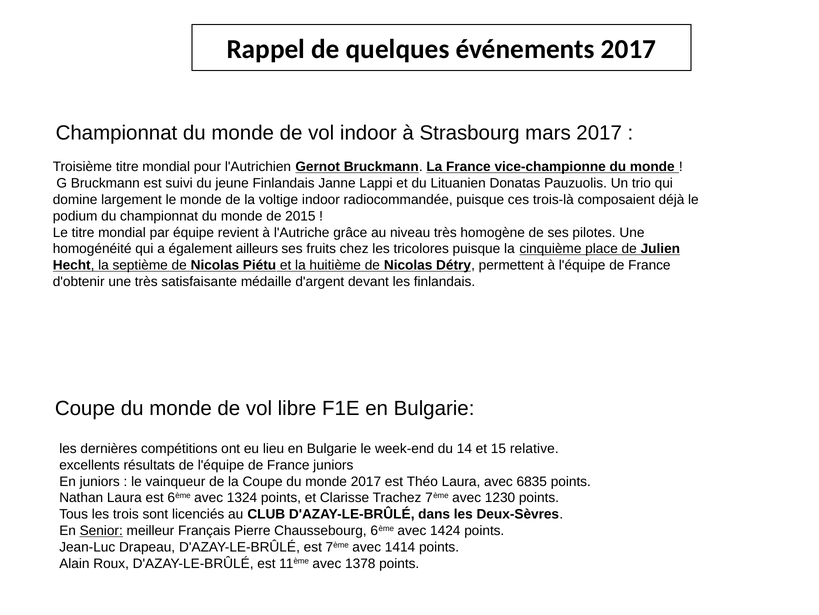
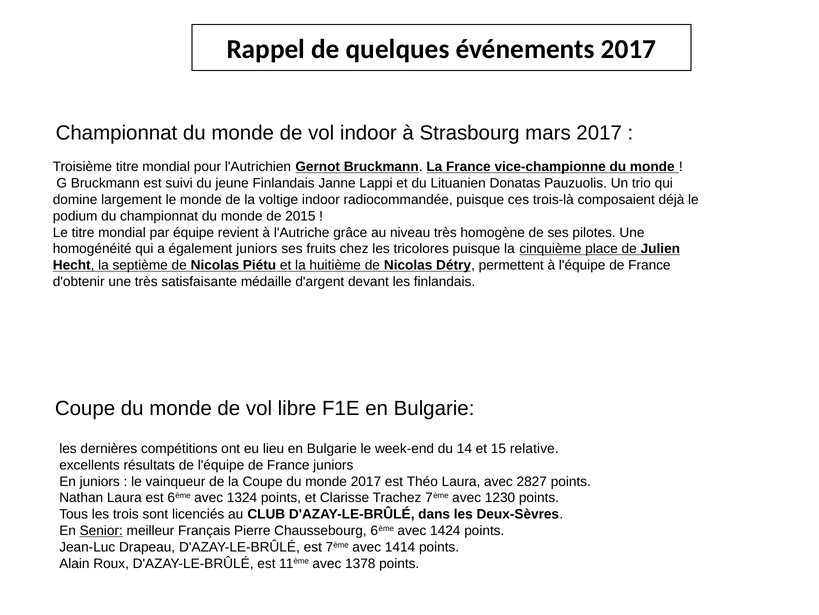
également ailleurs: ailleurs -> juniors (257, 249)
6835: 6835 -> 2827 (532, 481)
